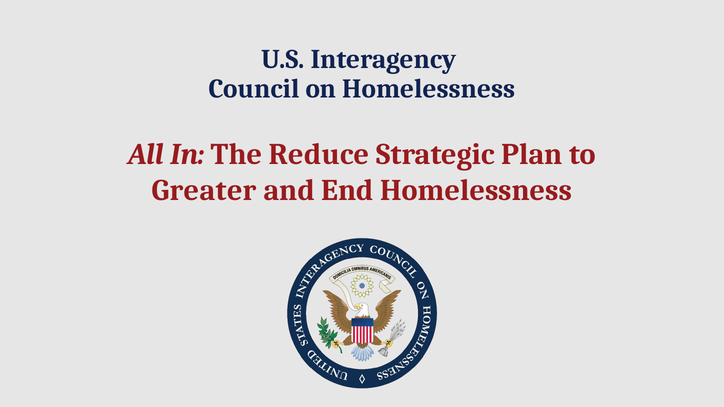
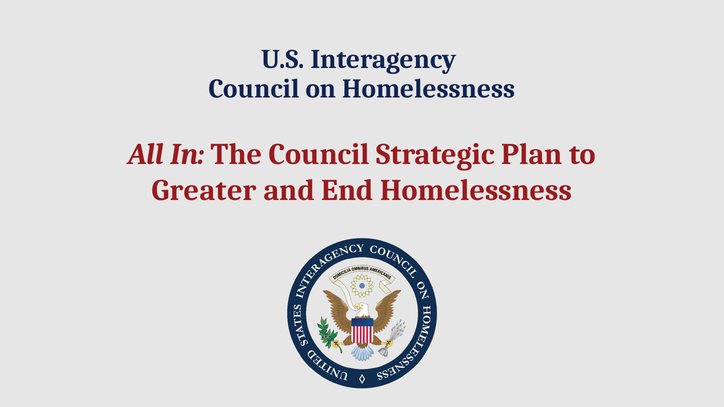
The Reduce: Reduce -> Council (319, 154)
